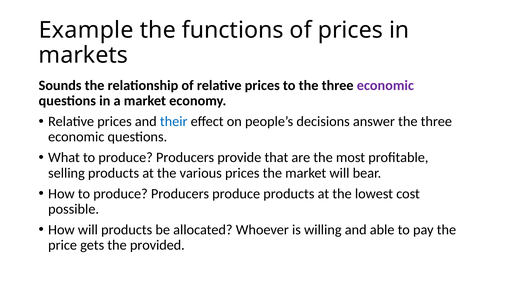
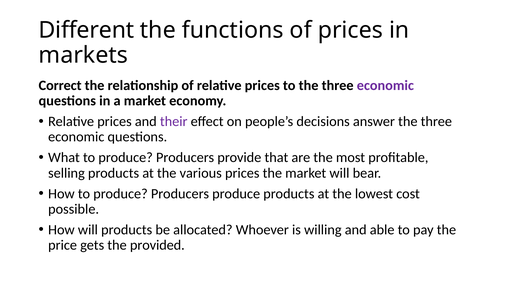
Example: Example -> Different (86, 30)
Sounds: Sounds -> Correct (60, 85)
their colour: blue -> purple (174, 122)
